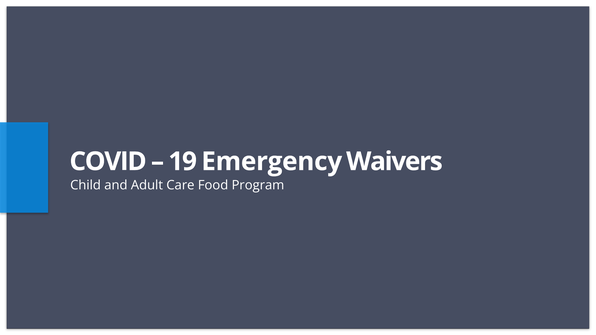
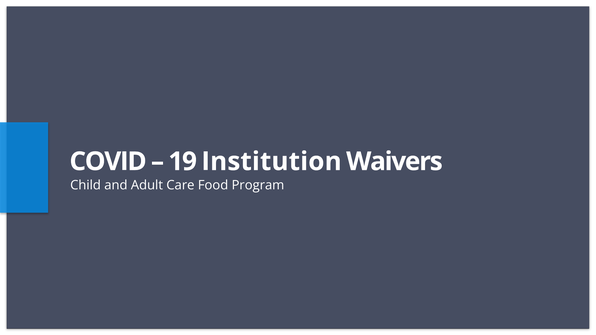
Emergency: Emergency -> Institution (271, 162)
